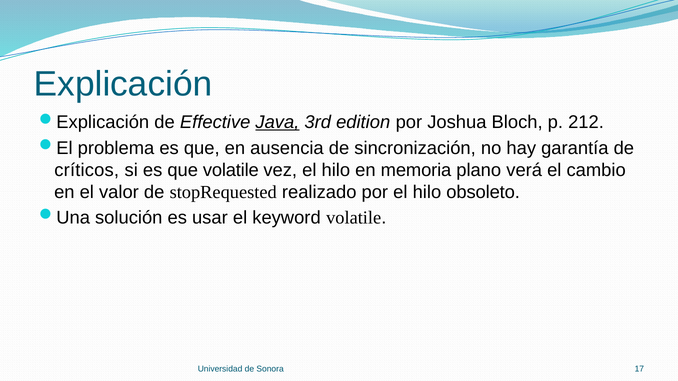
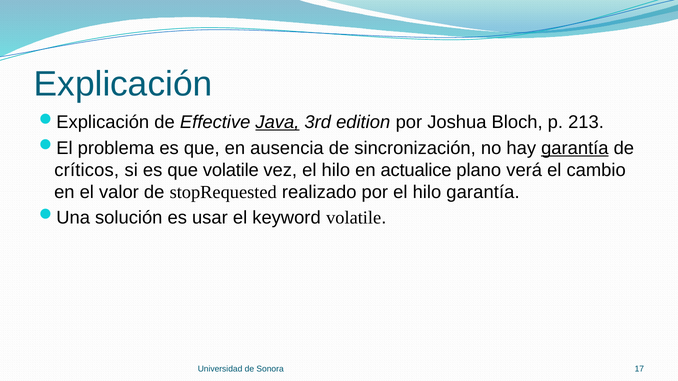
212: 212 -> 213 (586, 122)
garantía underline: none -> present (575, 148)
memoria: memoria -> actualice (416, 170)
hilo obsoleto: obsoleto -> garantía (483, 192)
